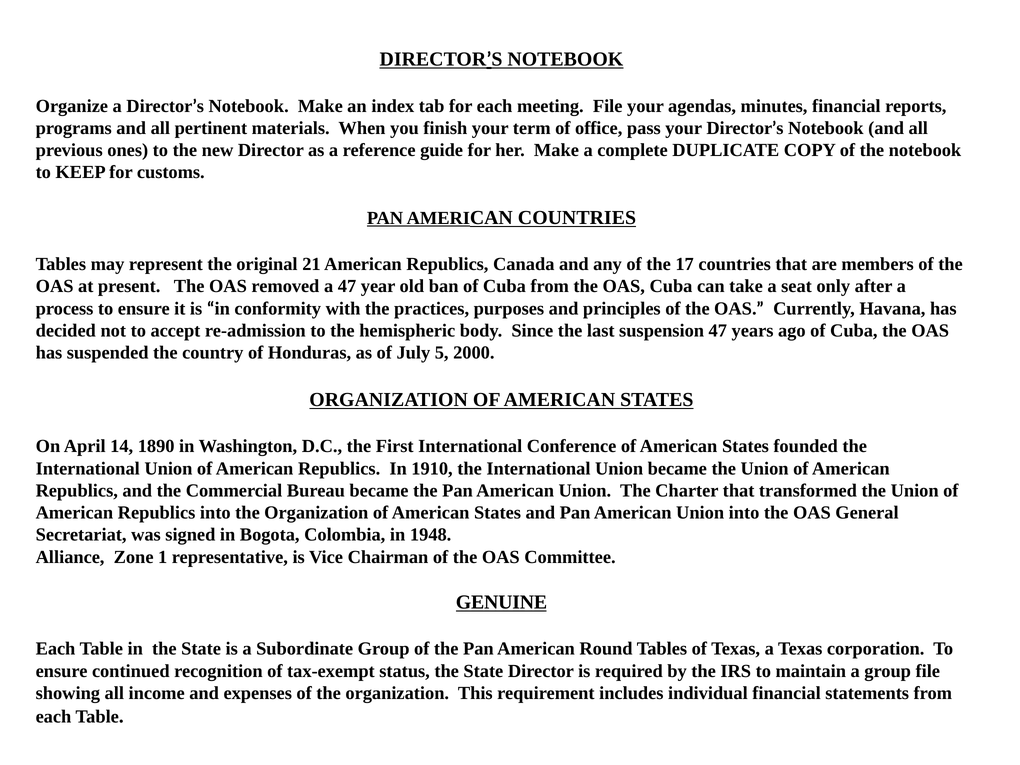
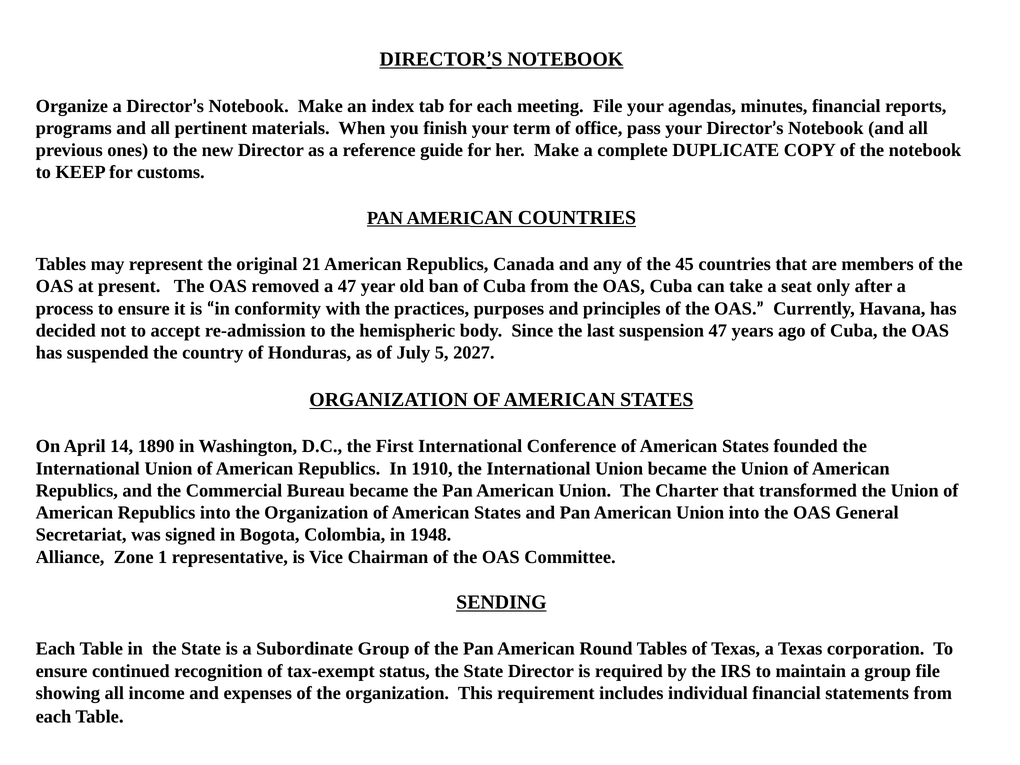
17: 17 -> 45 (685, 264)
2000: 2000 -> 2027 (474, 353)
GENUINE: GENUINE -> SENDING (501, 602)
